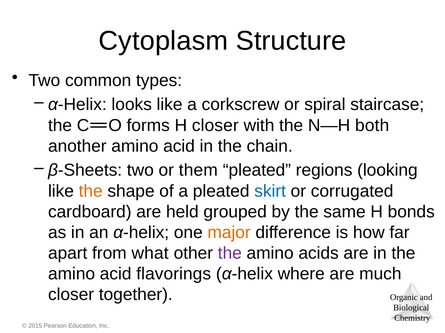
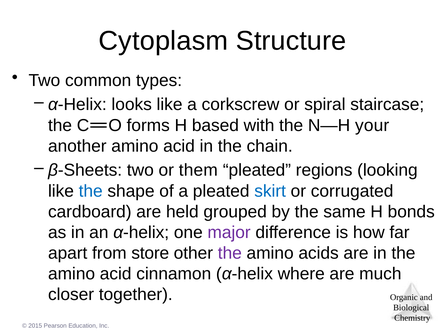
H closer: closer -> based (215, 126)
both: both -> your (372, 126)
the colour: orange -> blue (91, 191)
major colour: orange -> purple (229, 233)
what: what -> store (150, 254)
flavorings: flavorings -> cinnamon (174, 275)
